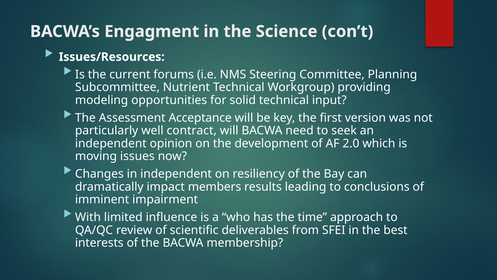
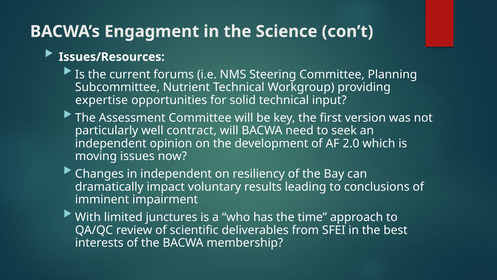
modeling: modeling -> expertise (102, 100)
Assessment Acceptance: Acceptance -> Committee (200, 118)
members: members -> voluntary (215, 186)
influence: influence -> junctures (172, 217)
